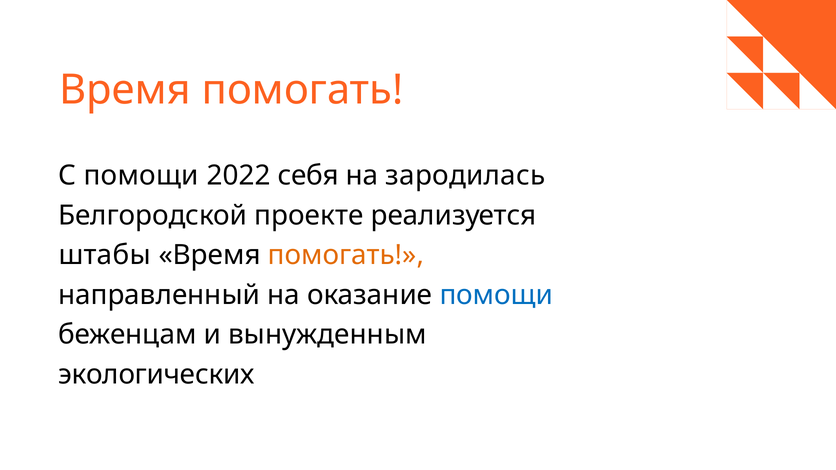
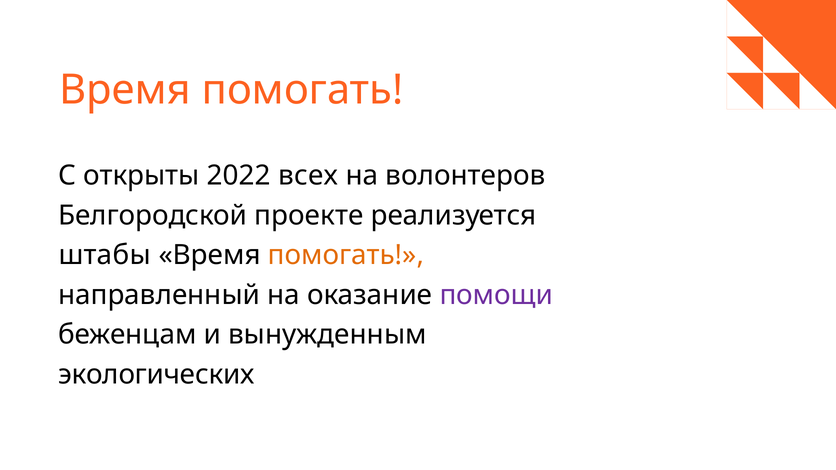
С помощи: помощи -> открыты (141, 176)
себя: себя -> всех (308, 176)
зародилась: зародилась -> волонтеров (465, 176)
помощи colour: blue -> purple (496, 295)
